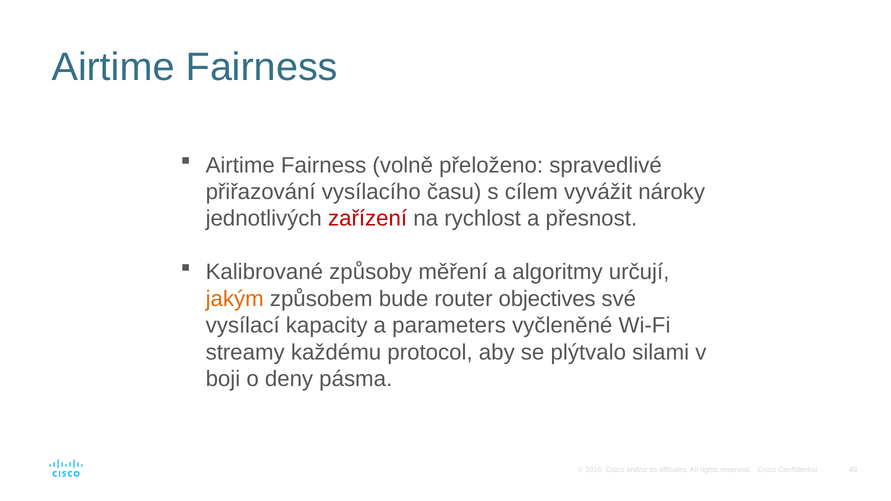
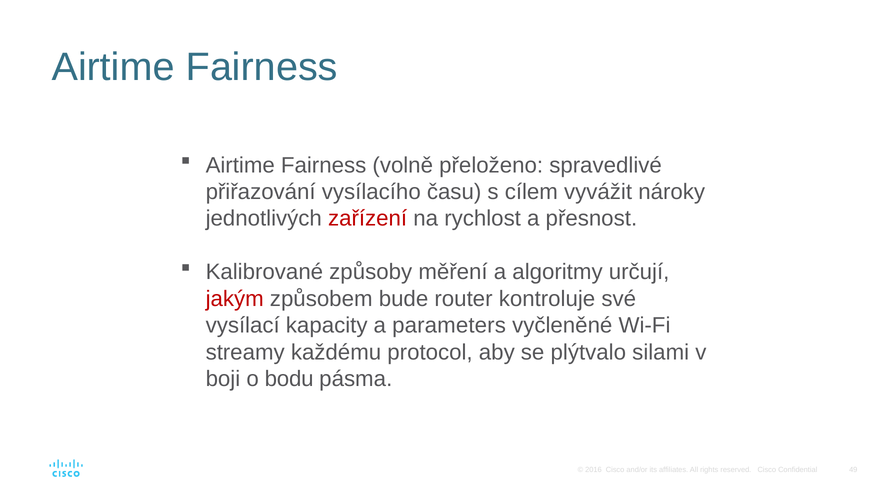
jakým colour: orange -> red (235, 299)
objectives: objectives -> kontroluje (547, 299)
deny: deny -> bodu (289, 379)
